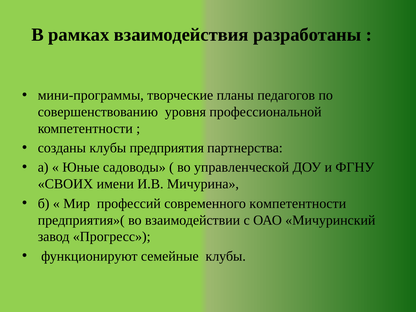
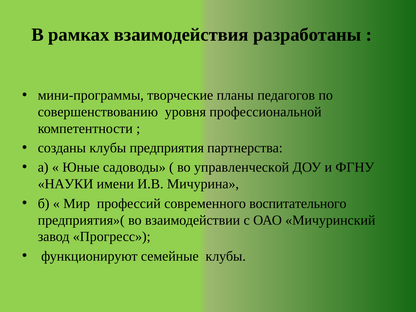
СВОИХ: СВОИХ -> НАУКИ (66, 184)
современного компетентности: компетентности -> воспитательного (298, 203)
